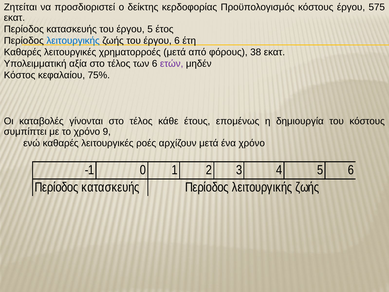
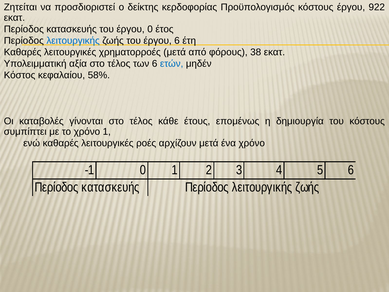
575: 575 -> 922 (377, 7)
έργου 5: 5 -> 0 (150, 29)
ετών colour: purple -> blue (172, 64)
75%: 75% -> 58% (99, 75)
χρόνο 9: 9 -> 1 (107, 131)
